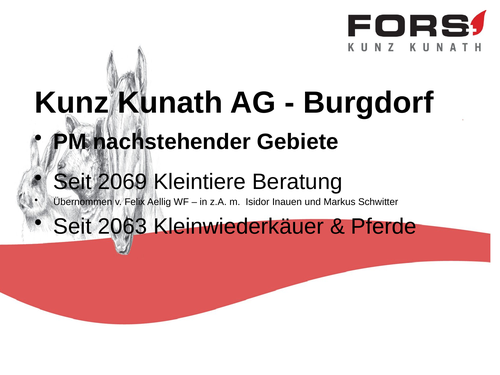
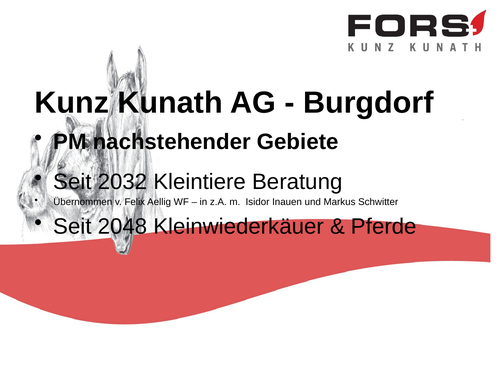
2069: 2069 -> 2032 (122, 182)
2063: 2063 -> 2048 (122, 227)
